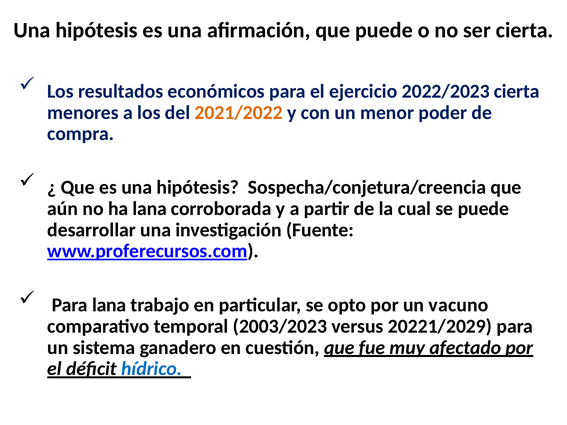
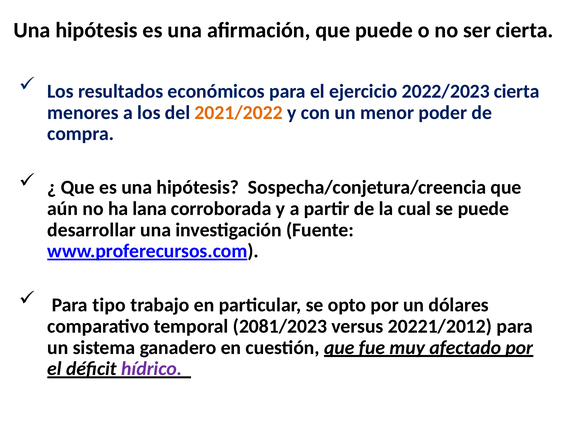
Para lana: lana -> tipo (109, 305)
vacuno: vacuno -> dólares (459, 305)
2003/2023: 2003/2023 -> 2081/2023 (280, 327)
20221/2029: 20221/2029 -> 20221/2012 (440, 327)
hídrico colour: blue -> purple (152, 369)
